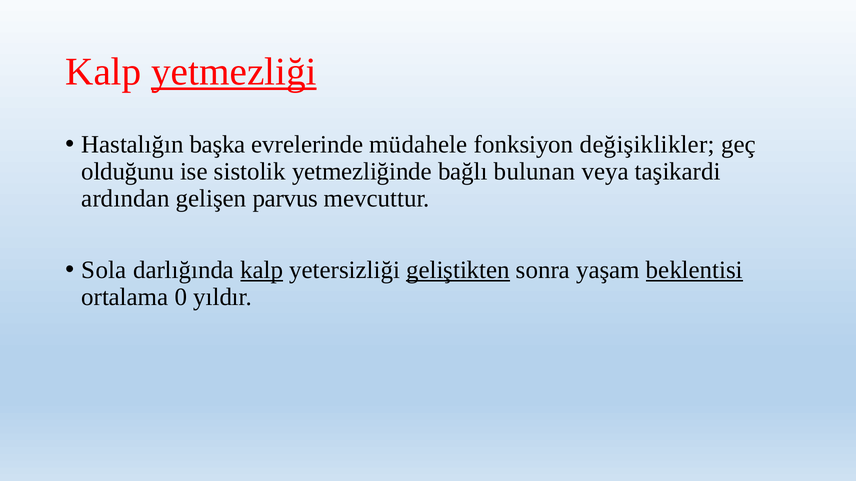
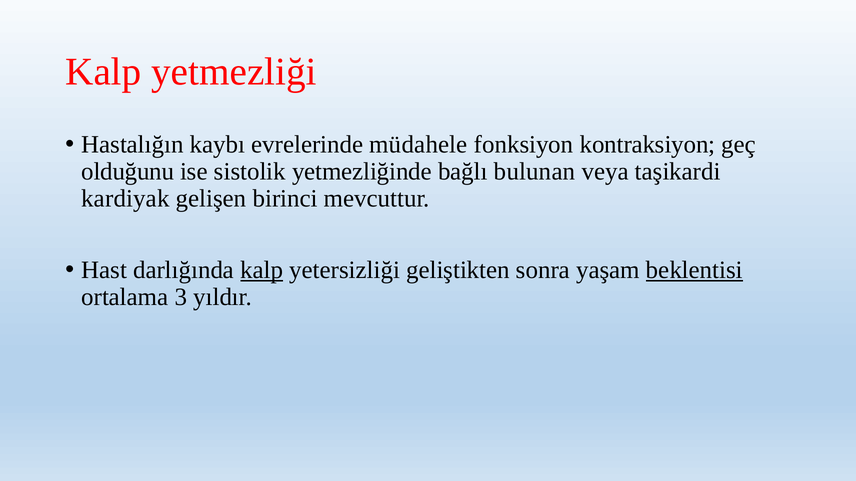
yetmezliği underline: present -> none (234, 72)
başka: başka -> kaybı (217, 145)
değişiklikler: değişiklikler -> kontraksiyon (648, 145)
ardından: ardından -> kardiyak (125, 199)
parvus: parvus -> birinci (285, 199)
Sola: Sola -> Hast (104, 270)
geliştikten underline: present -> none (458, 270)
0: 0 -> 3 (181, 297)
